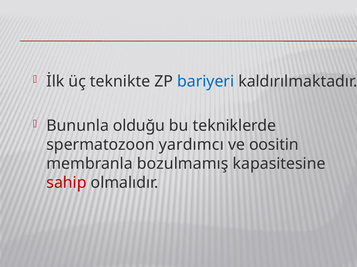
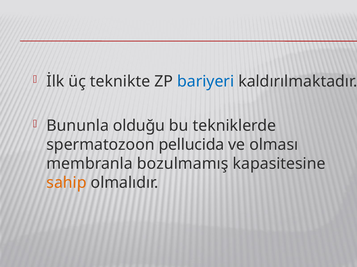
yardımcı: yardımcı -> pellucida (191, 145)
oositin: oositin -> olması (274, 145)
sahip colour: red -> orange (66, 183)
